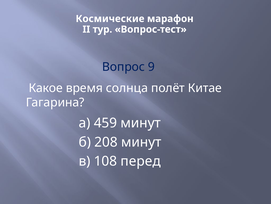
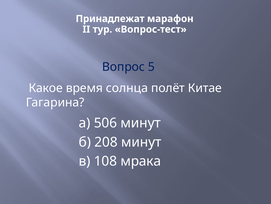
Космические: Космические -> Принадлежат (110, 19)
9: 9 -> 5 (151, 67)
459: 459 -> 506 (105, 123)
перед: перед -> мрака (141, 161)
